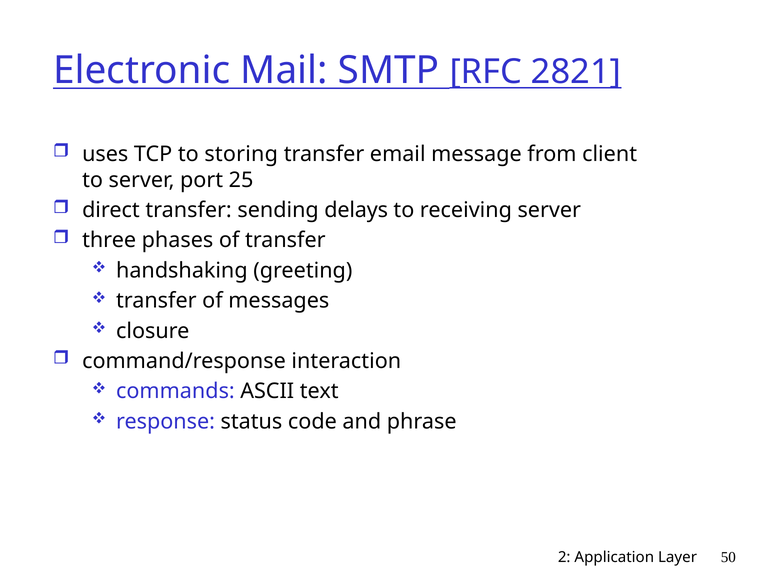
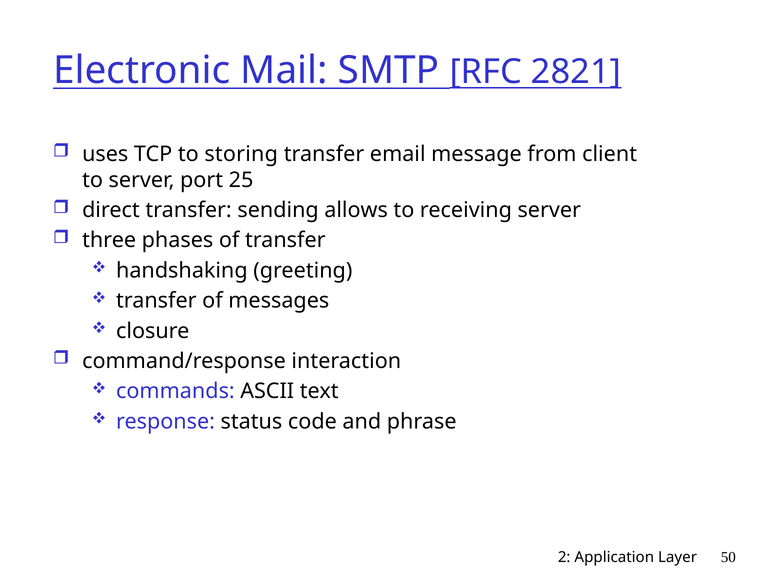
delays: delays -> allows (356, 210)
